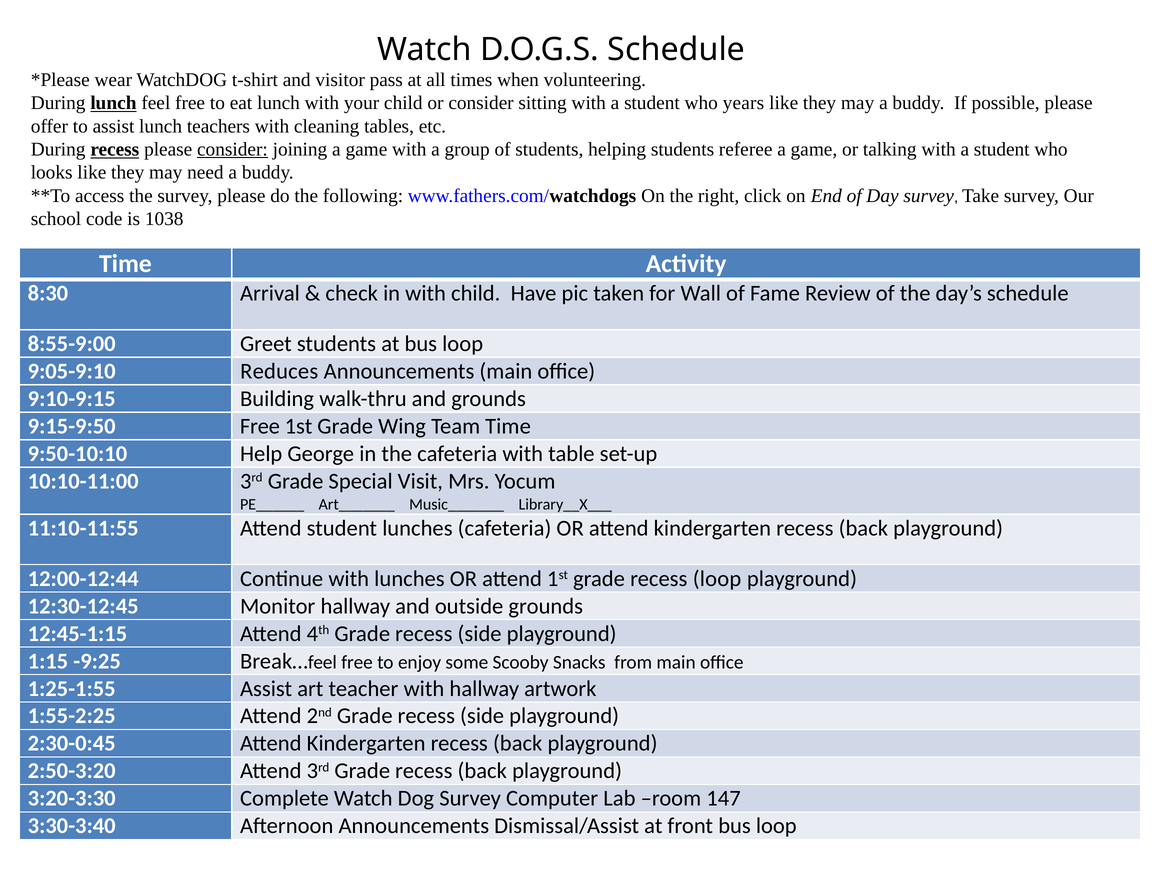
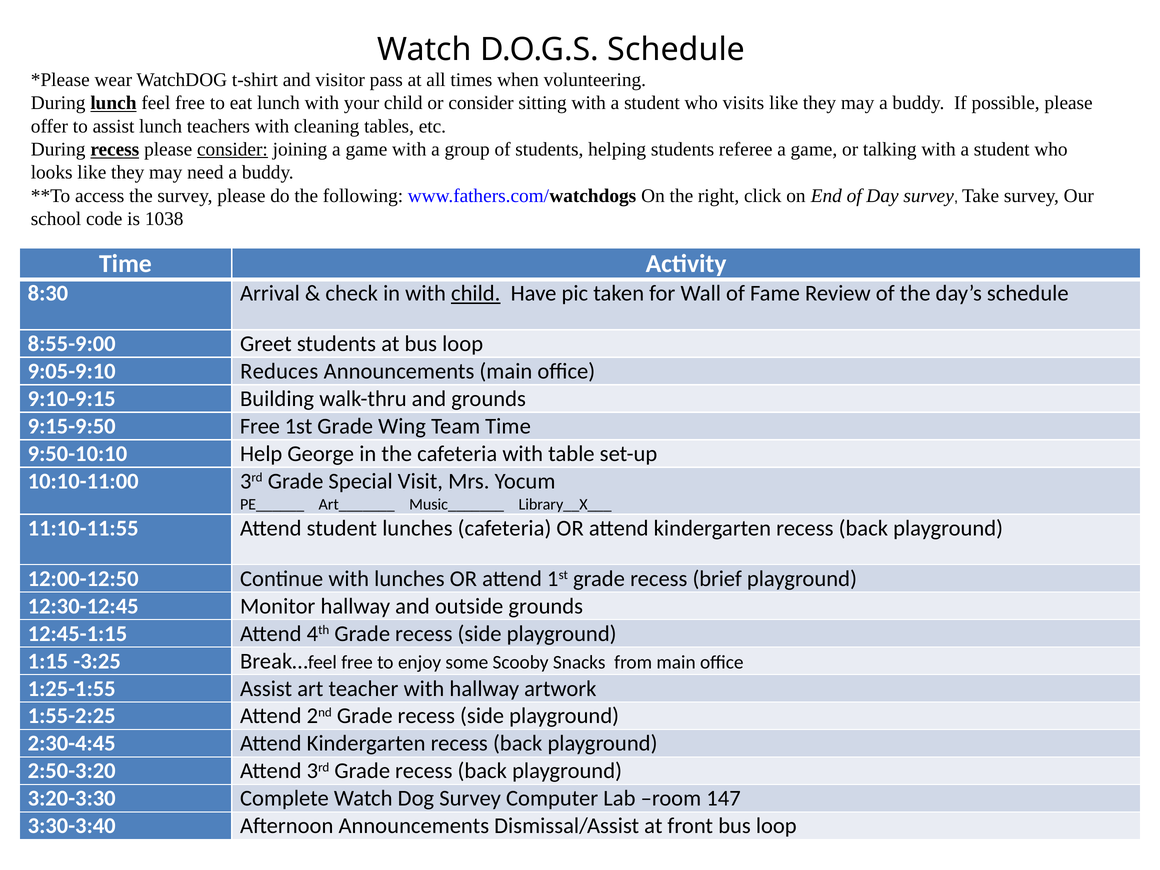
years: years -> visits (743, 103)
child underline: none -> present (476, 293)
12:00-12:44: 12:00-12:44 -> 12:00-12:50 (83, 579)
recess loop: loop -> brief (717, 579)
-9:25: -9:25 -> -3:25 (97, 661)
2:30-0:45: 2:30-0:45 -> 2:30-4:45 (72, 744)
